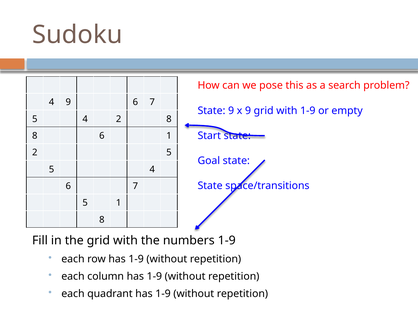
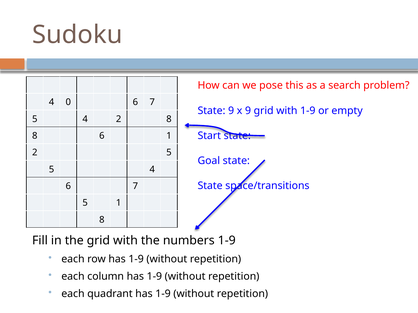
4 9: 9 -> 0 (68, 102)
